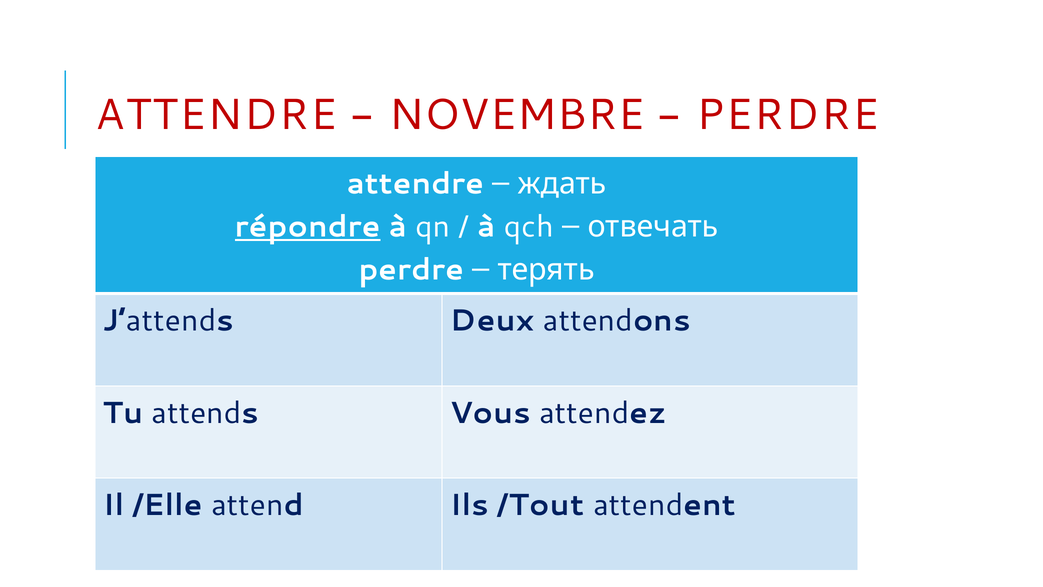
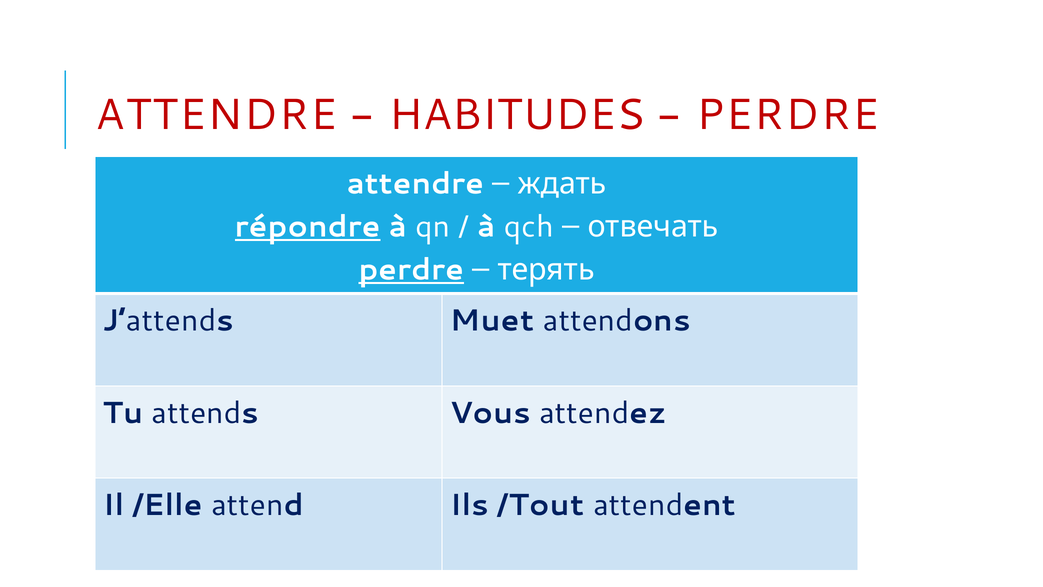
NOVEMBRE: NOVEMBRE -> HABITUDES (517, 115)
perdre underline: none -> present (411, 270)
Deux: Deux -> Muet (492, 321)
